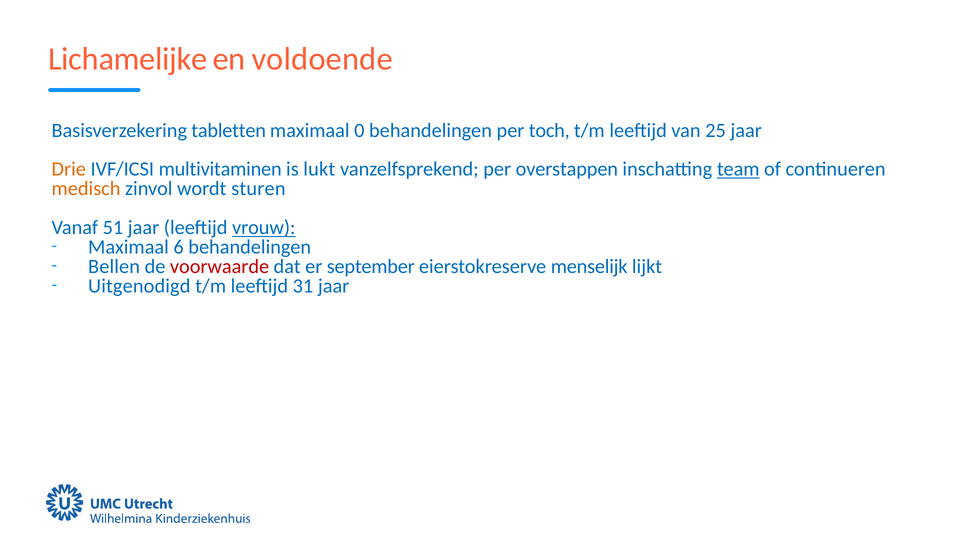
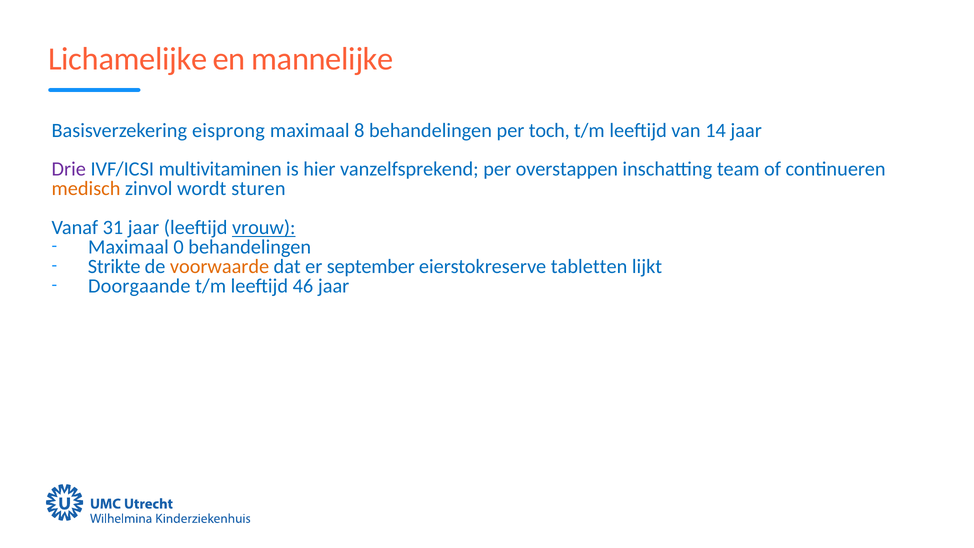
voldoende: voldoende -> mannelijke (322, 59)
tabletten: tabletten -> eisprong (228, 130)
0: 0 -> 8 (359, 130)
25: 25 -> 14 (716, 130)
Drie colour: orange -> purple (69, 169)
lukt: lukt -> hier (319, 169)
team underline: present -> none (738, 169)
51: 51 -> 31 (113, 228)
6: 6 -> 0 (179, 247)
Bellen: Bellen -> Strikte (114, 267)
voorwaarde colour: red -> orange (220, 267)
menselijk: menselijk -> tabletten (589, 267)
Uitgenodigd: Uitgenodigd -> Doorgaande (139, 286)
31: 31 -> 46 (303, 286)
